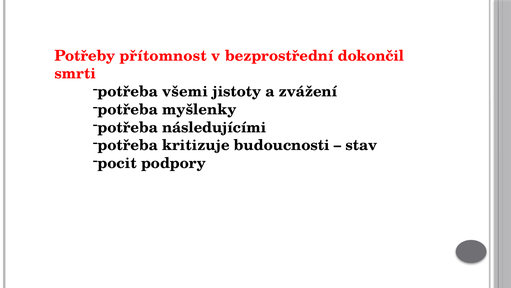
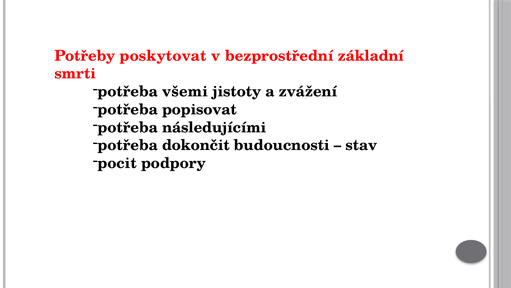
přítomnost: přítomnost -> poskytovat (163, 56)
dokončil: dokončil -> základní (371, 56)
myšlenky: myšlenky -> popisovat (199, 109)
kritizuje: kritizuje -> dokončit (196, 145)
